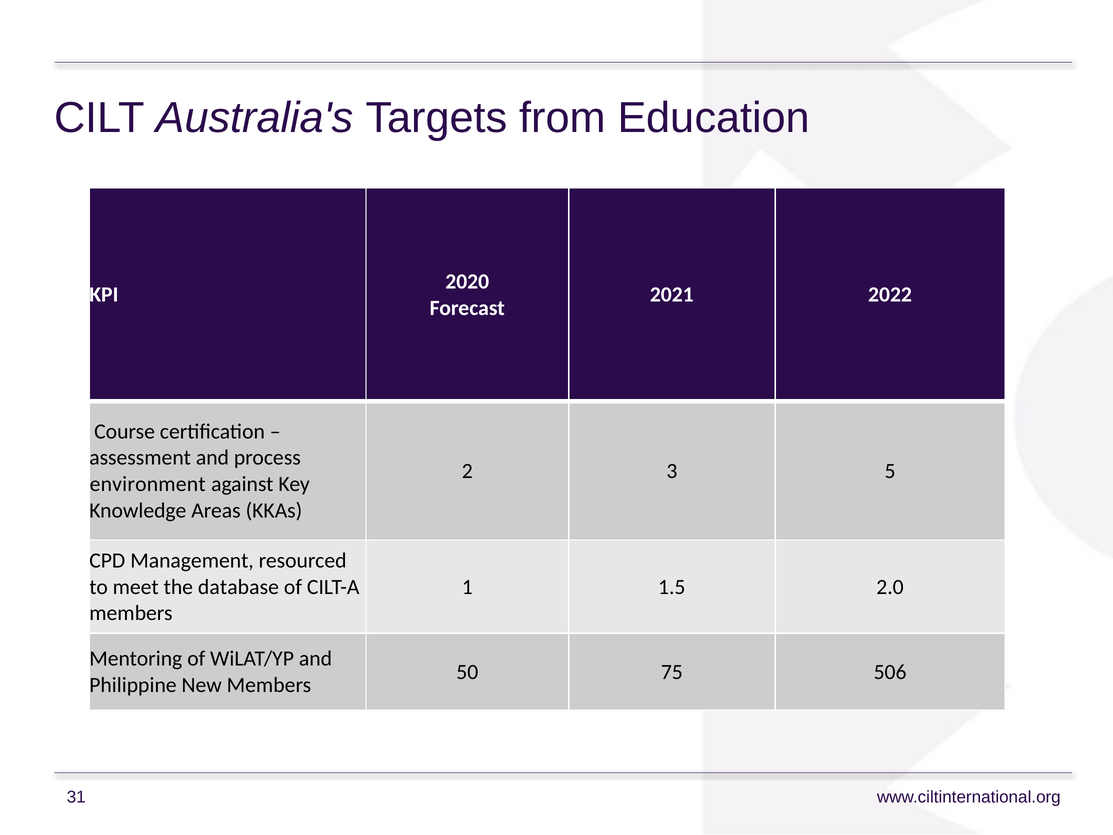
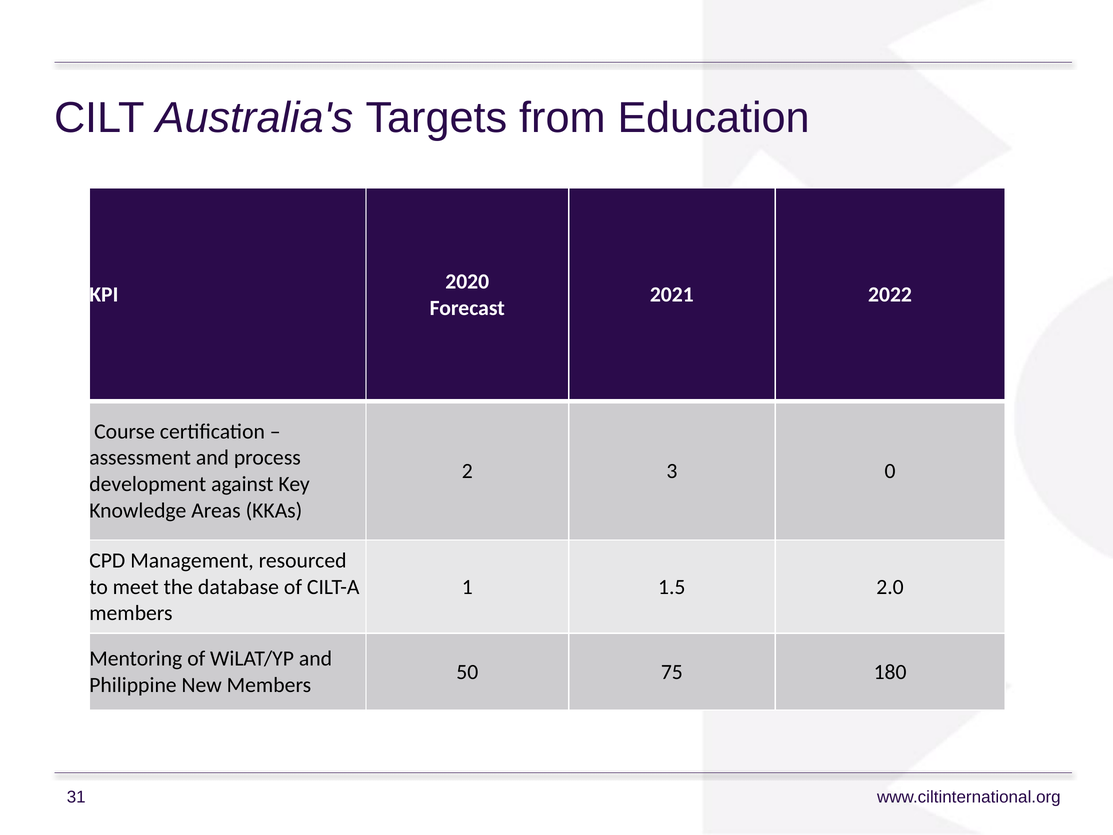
5: 5 -> 0 (890, 471)
environment: environment -> development (148, 484)
506: 506 -> 180 (890, 672)
